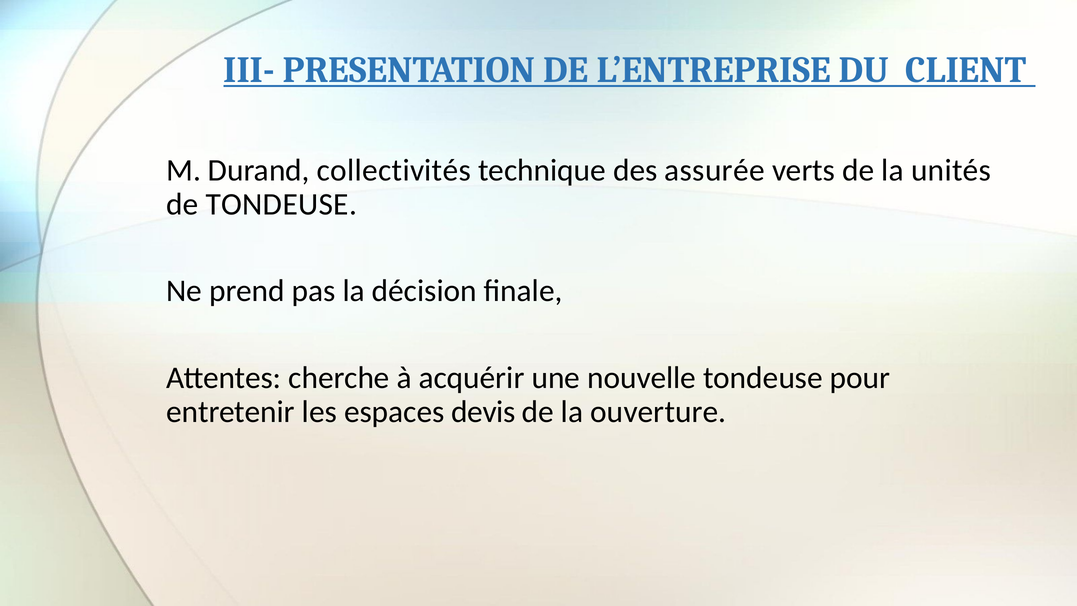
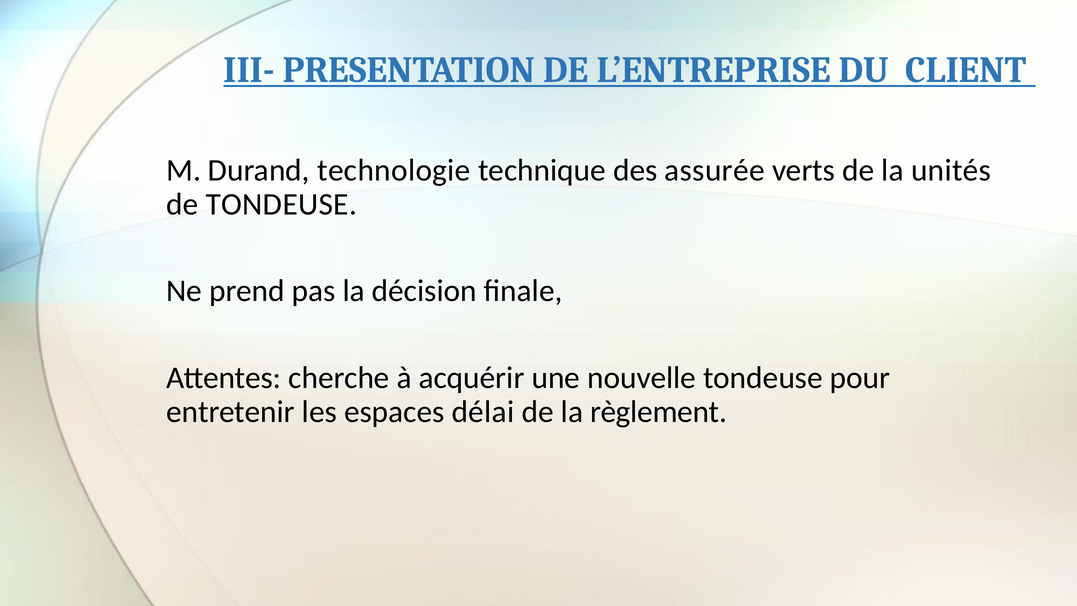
collectivités: collectivités -> technologie (394, 170)
devis: devis -> délai (483, 412)
ouverture: ouverture -> règlement (659, 412)
